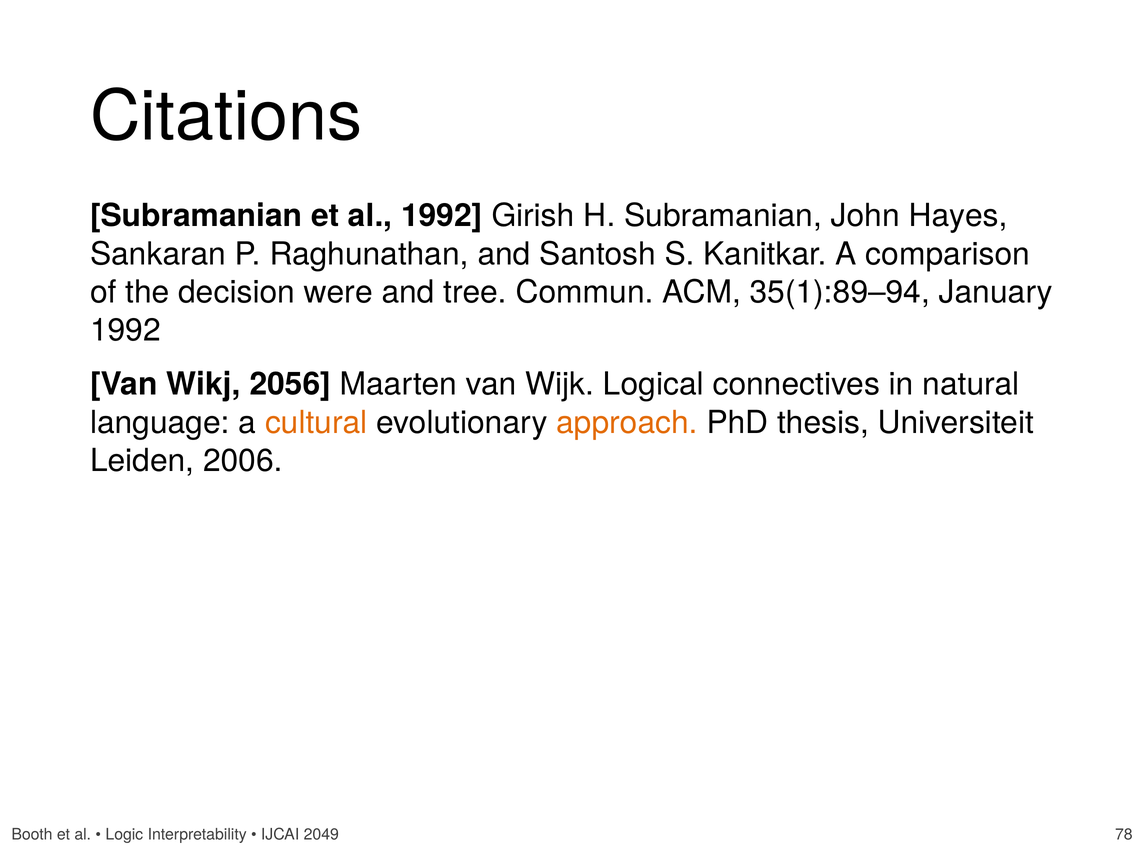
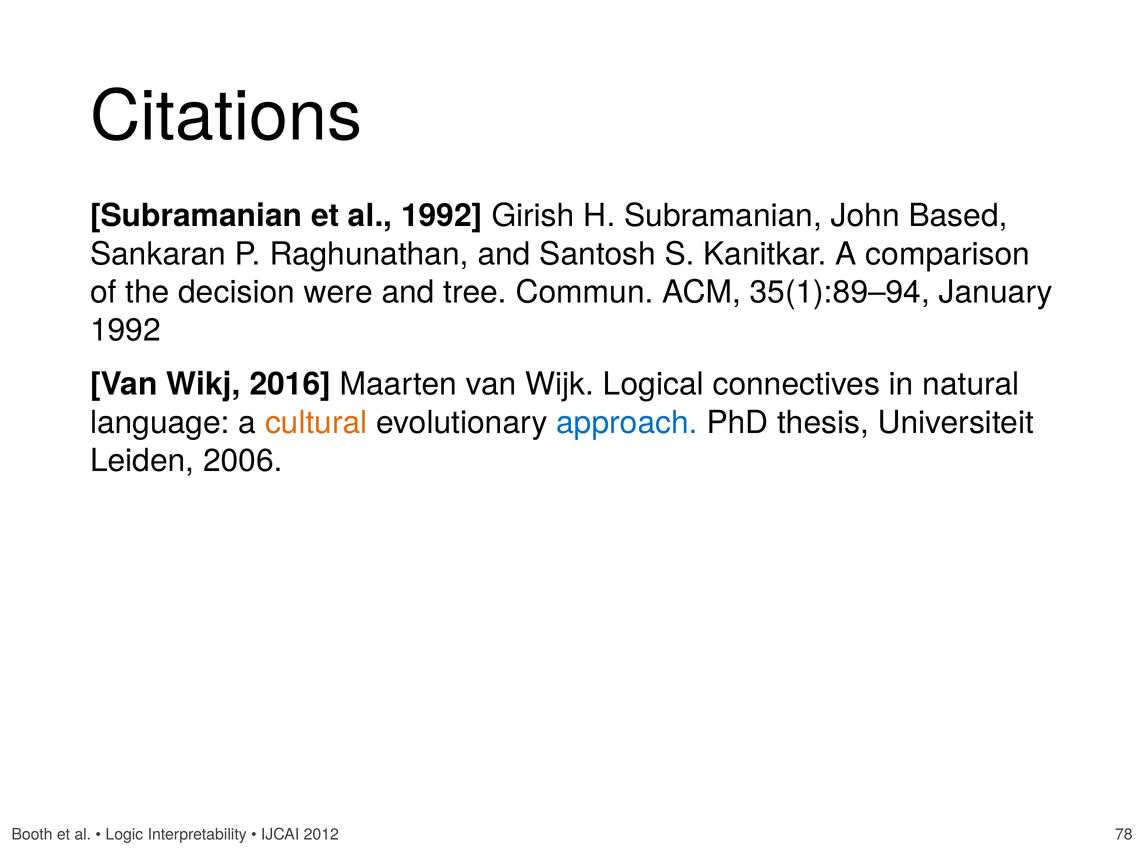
Hayes: Hayes -> Based (958, 216)
2056: 2056 -> 2016 (290, 384)
approach colour: orange -> blue (627, 423)
2049: 2049 -> 2012 (321, 834)
